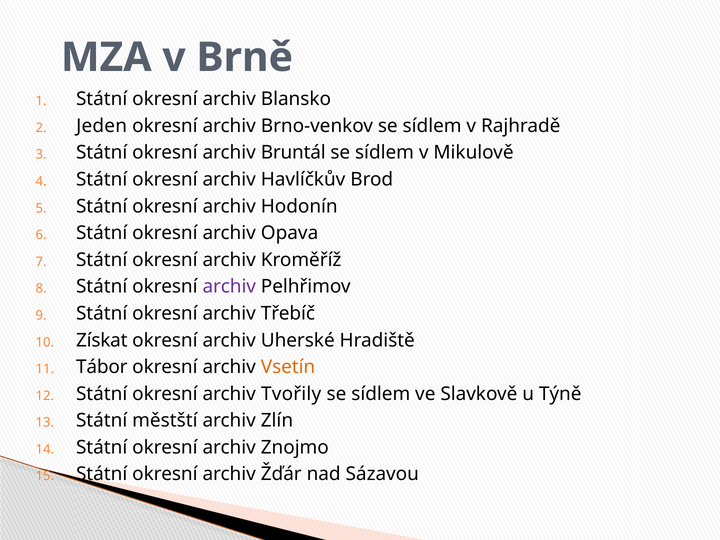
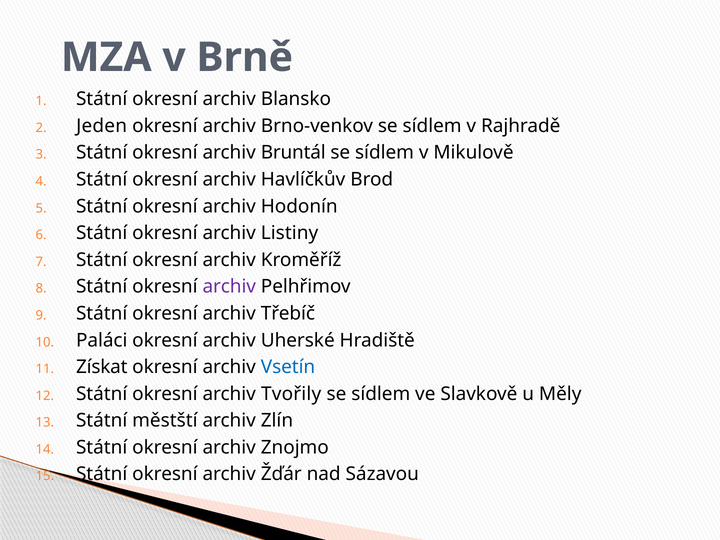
Opava: Opava -> Listiny (290, 233)
Získat: Získat -> Paláci (102, 340)
Tábor: Tábor -> Získat (102, 367)
Vsetín colour: orange -> blue (288, 367)
Týně: Týně -> Měly (560, 394)
